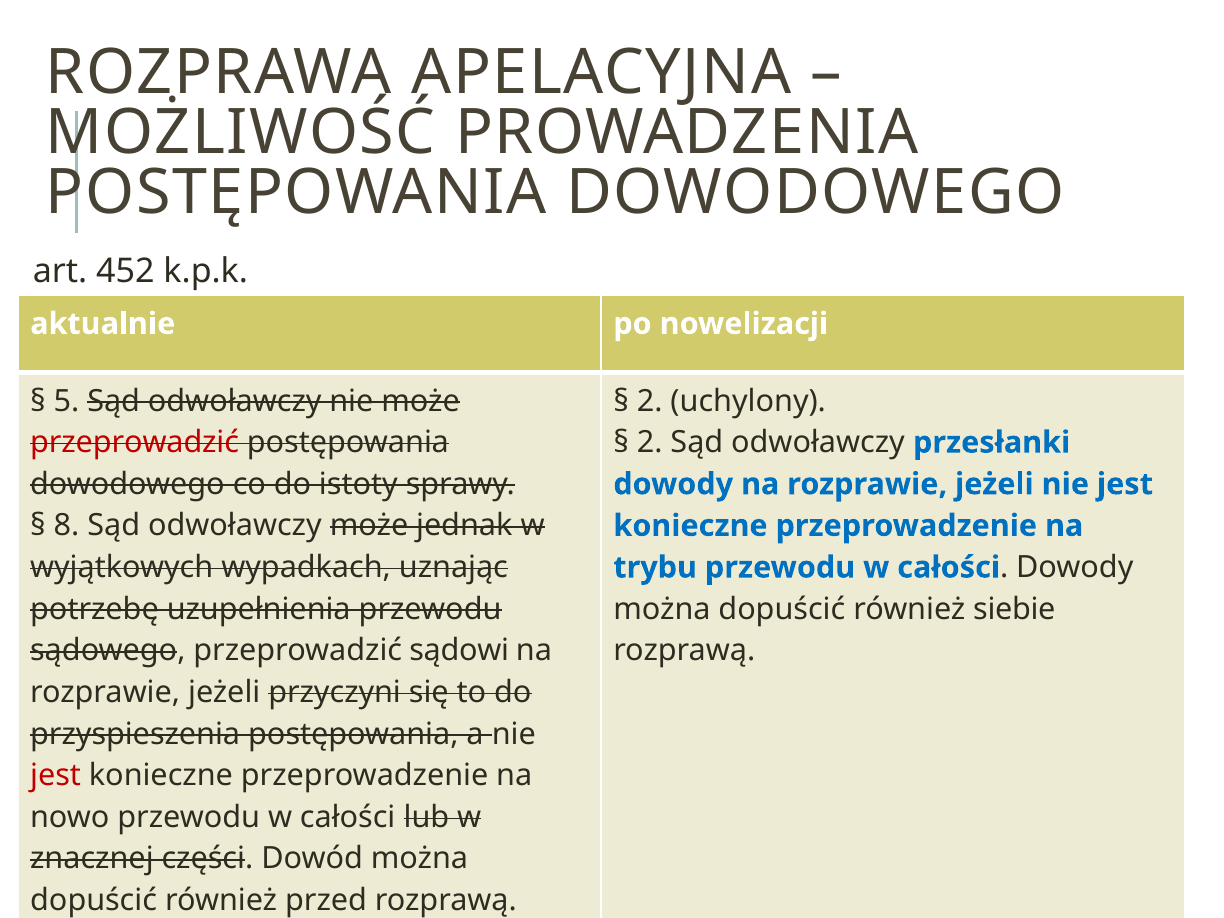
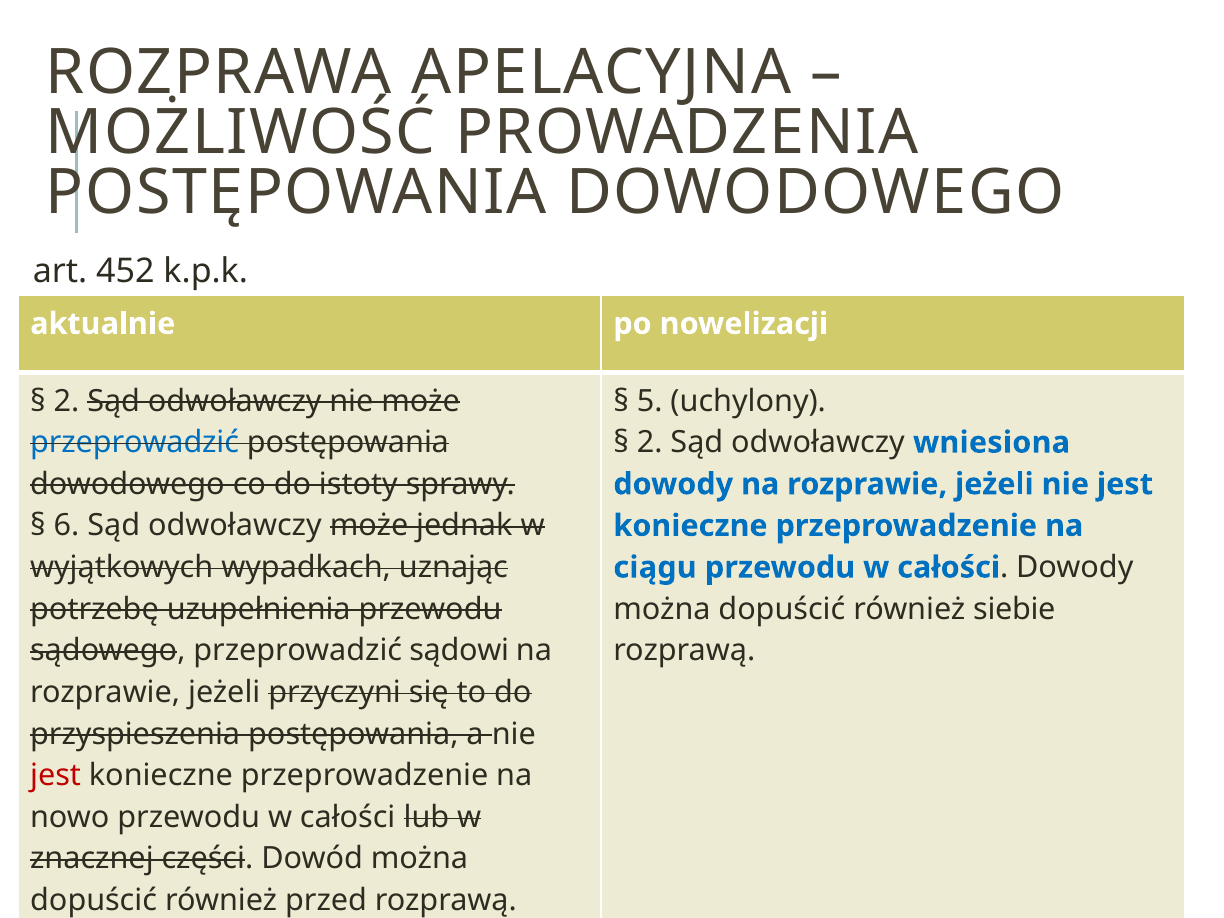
5: 5 -> 2 (67, 401)
2: 2 -> 5 (650, 401)
przeprowadzić colour: red -> blue (135, 443)
przesłanki: przesłanki -> wniesiona (992, 443)
8: 8 -> 6 (67, 526)
trybu: trybu -> ciągu (655, 567)
